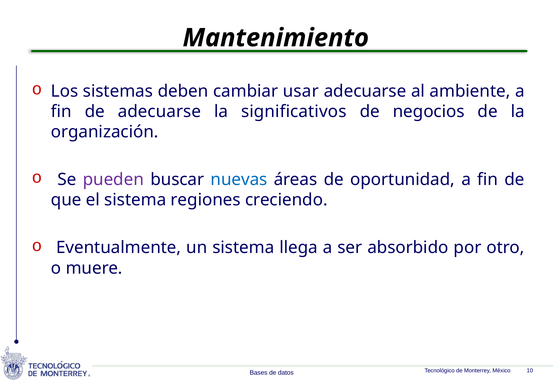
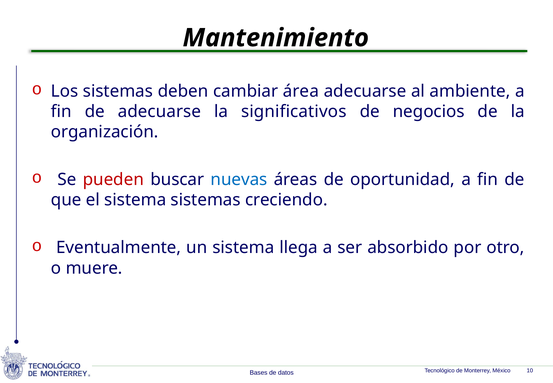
usar: usar -> área (301, 91)
pueden colour: purple -> red (113, 180)
sistema regiones: regiones -> sistemas (206, 200)
